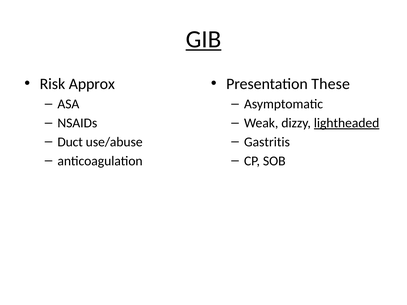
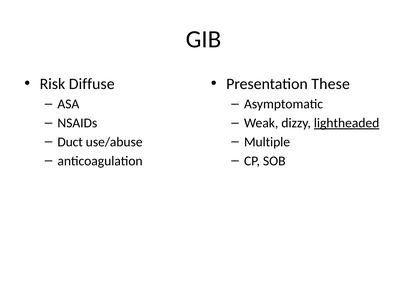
GIB underline: present -> none (203, 39)
Approx: Approx -> Diffuse (92, 84)
Gastritis: Gastritis -> Multiple (267, 142)
